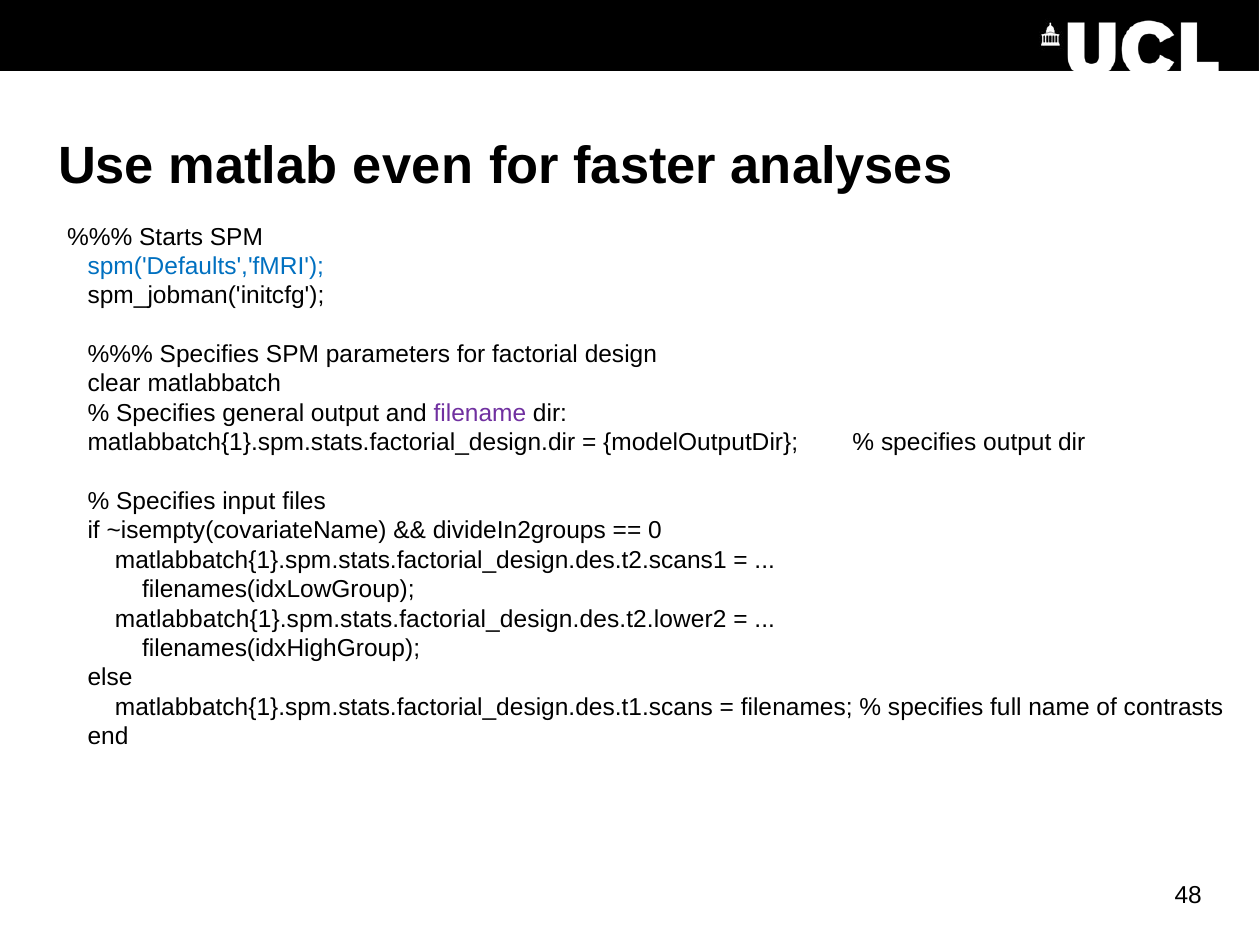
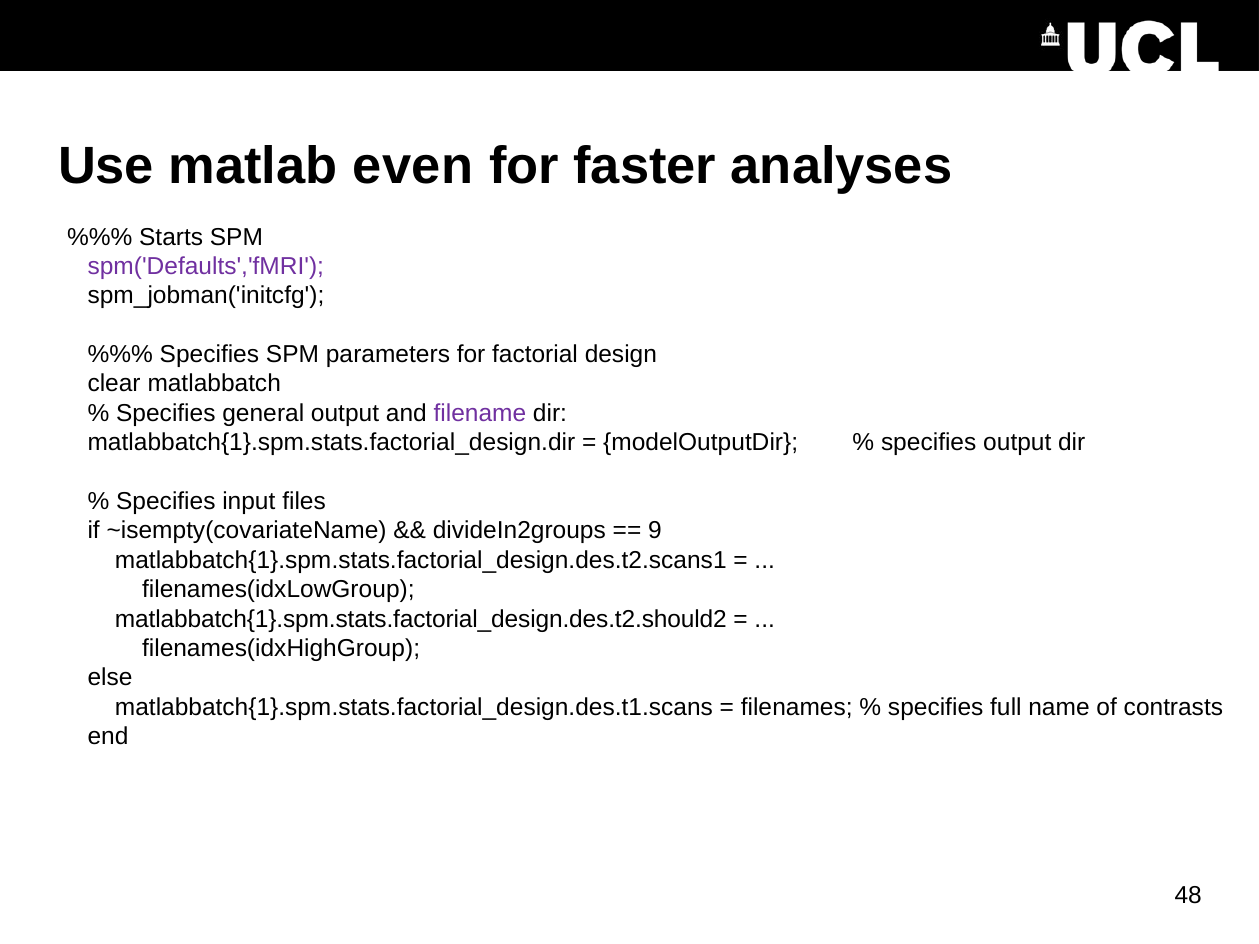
spm('Defaults','fMRI colour: blue -> purple (206, 266)
0: 0 -> 9 (655, 531)
matlabbatch{1}.spm.stats.factorial_design.des.t2.lower2: matlabbatch{1}.spm.stats.factorial_design.des.t2.lower2 -> matlabbatch{1}.spm.stats.factorial_design.des.t2.should2 (421, 619)
